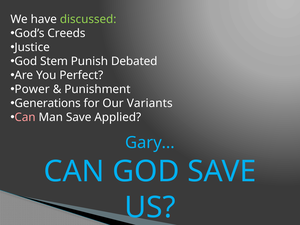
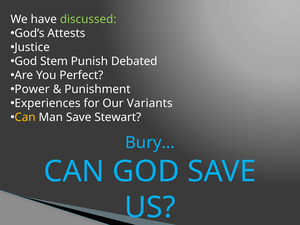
Creeds: Creeds -> Attests (66, 33)
Generations: Generations -> Experiences (48, 103)
Can colour: pink -> yellow (25, 117)
Applied: Applied -> Stewart (118, 117)
Gary…: Gary… -> Bury… (150, 143)
